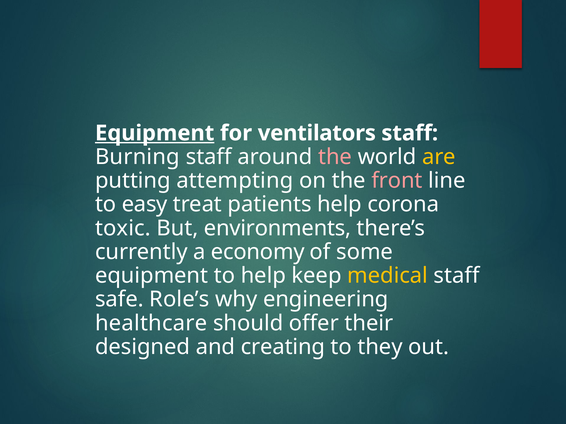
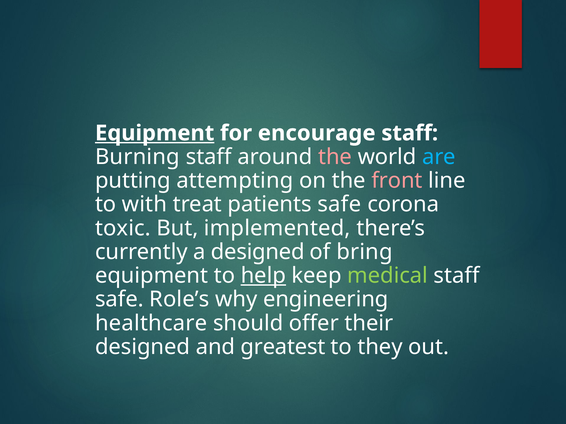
ventilators: ventilators -> encourage (317, 133)
are colour: yellow -> light blue (439, 157)
easy: easy -> with (144, 205)
patients help: help -> safe (339, 205)
environments: environments -> implemented (277, 228)
a economy: economy -> designed (258, 252)
some: some -> bring (365, 252)
help underline: none -> present (263, 276)
medical colour: yellow -> light green (388, 276)
creating: creating -> greatest (283, 347)
